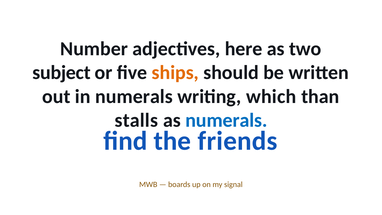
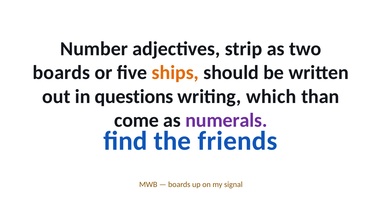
here: here -> strip (244, 49)
subject: subject -> boards (61, 73)
in numerals: numerals -> questions (134, 96)
stalls: stalls -> come (137, 120)
numerals colour: blue -> purple (226, 120)
